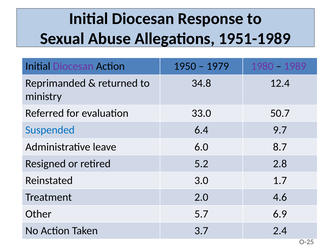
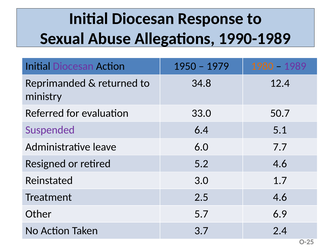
1951-1989: 1951-1989 -> 1990-1989 (255, 39)
1980 colour: purple -> orange (262, 66)
Suspended colour: blue -> purple (50, 130)
9.7: 9.7 -> 5.1 (280, 130)
8.7: 8.7 -> 7.7 (280, 147)
5.2 2.8: 2.8 -> 4.6 (280, 164)
2.0: 2.0 -> 2.5 (201, 197)
